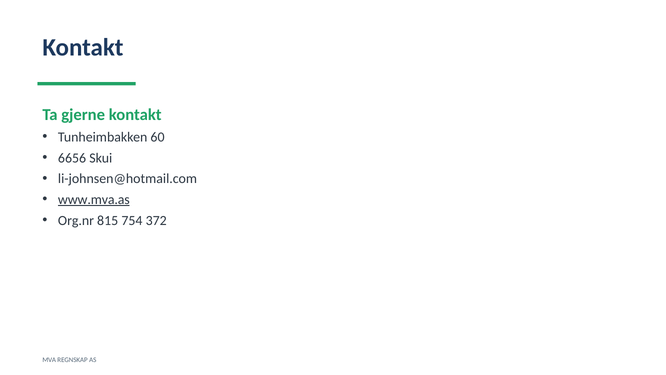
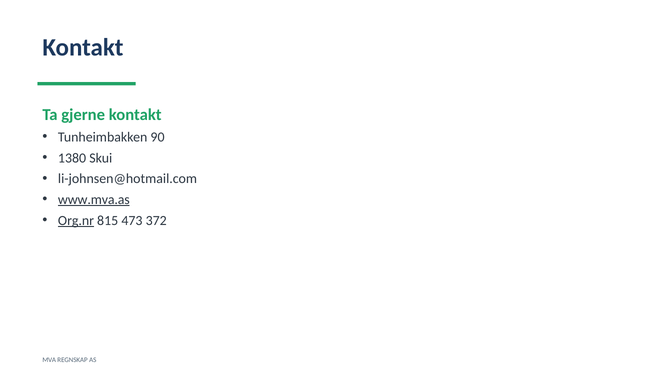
60: 60 -> 90 (158, 137)
6656: 6656 -> 1380 (72, 158)
Org.nr underline: none -> present (76, 220)
754: 754 -> 473 (132, 220)
